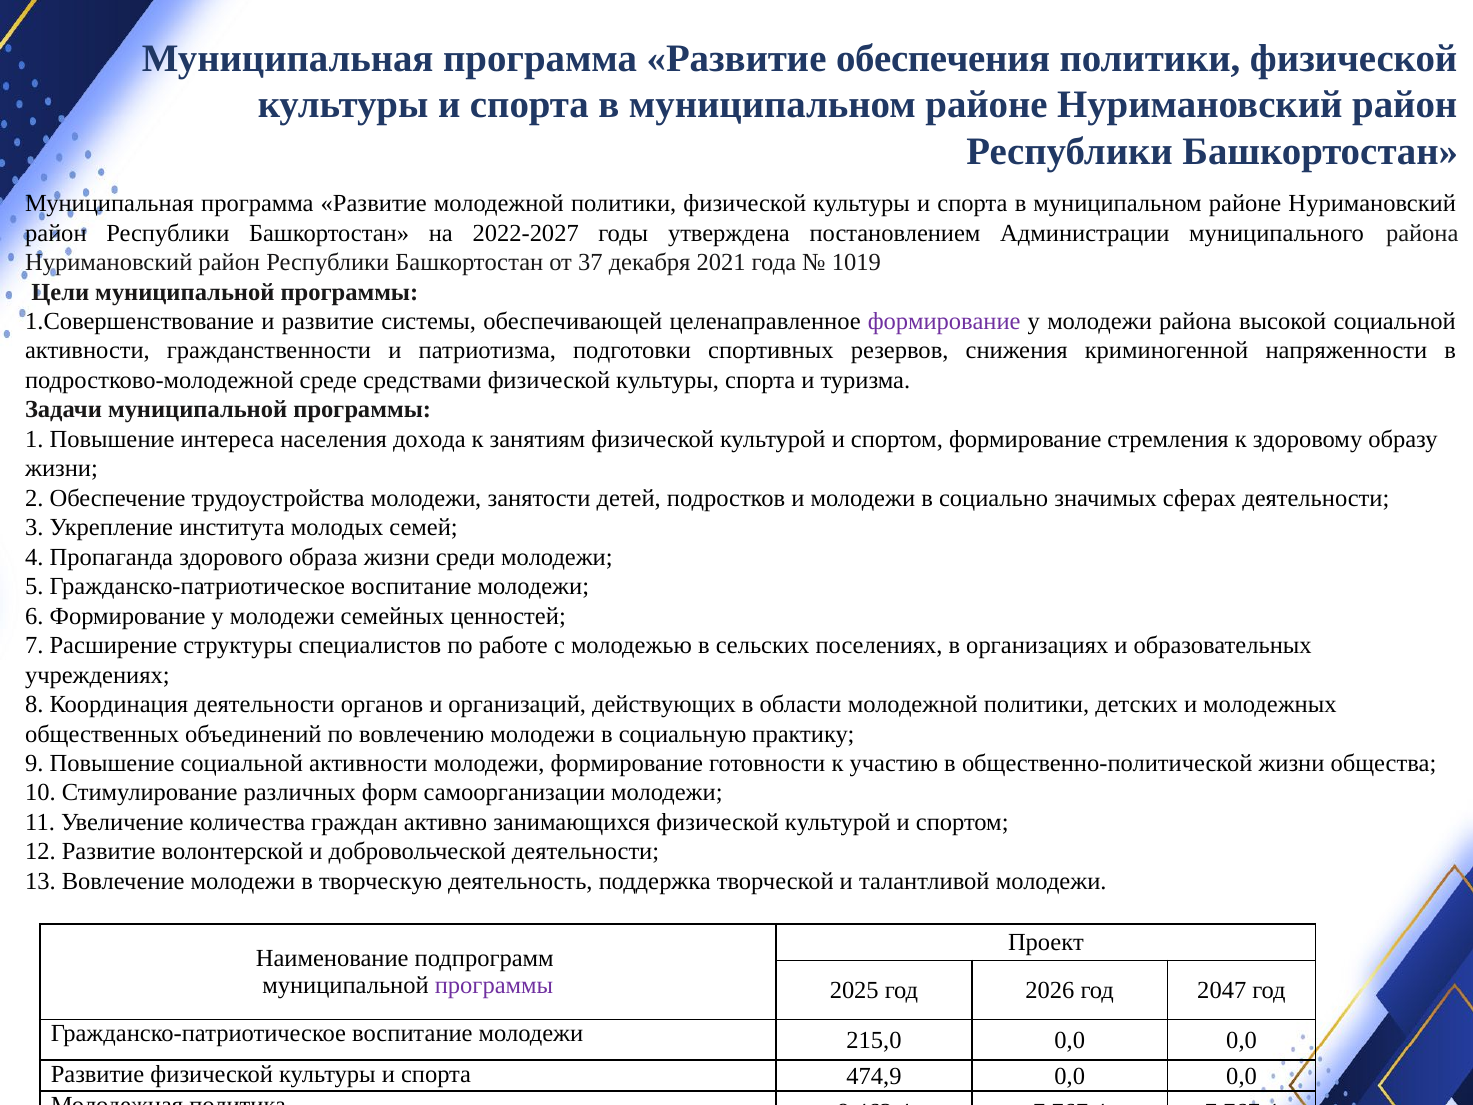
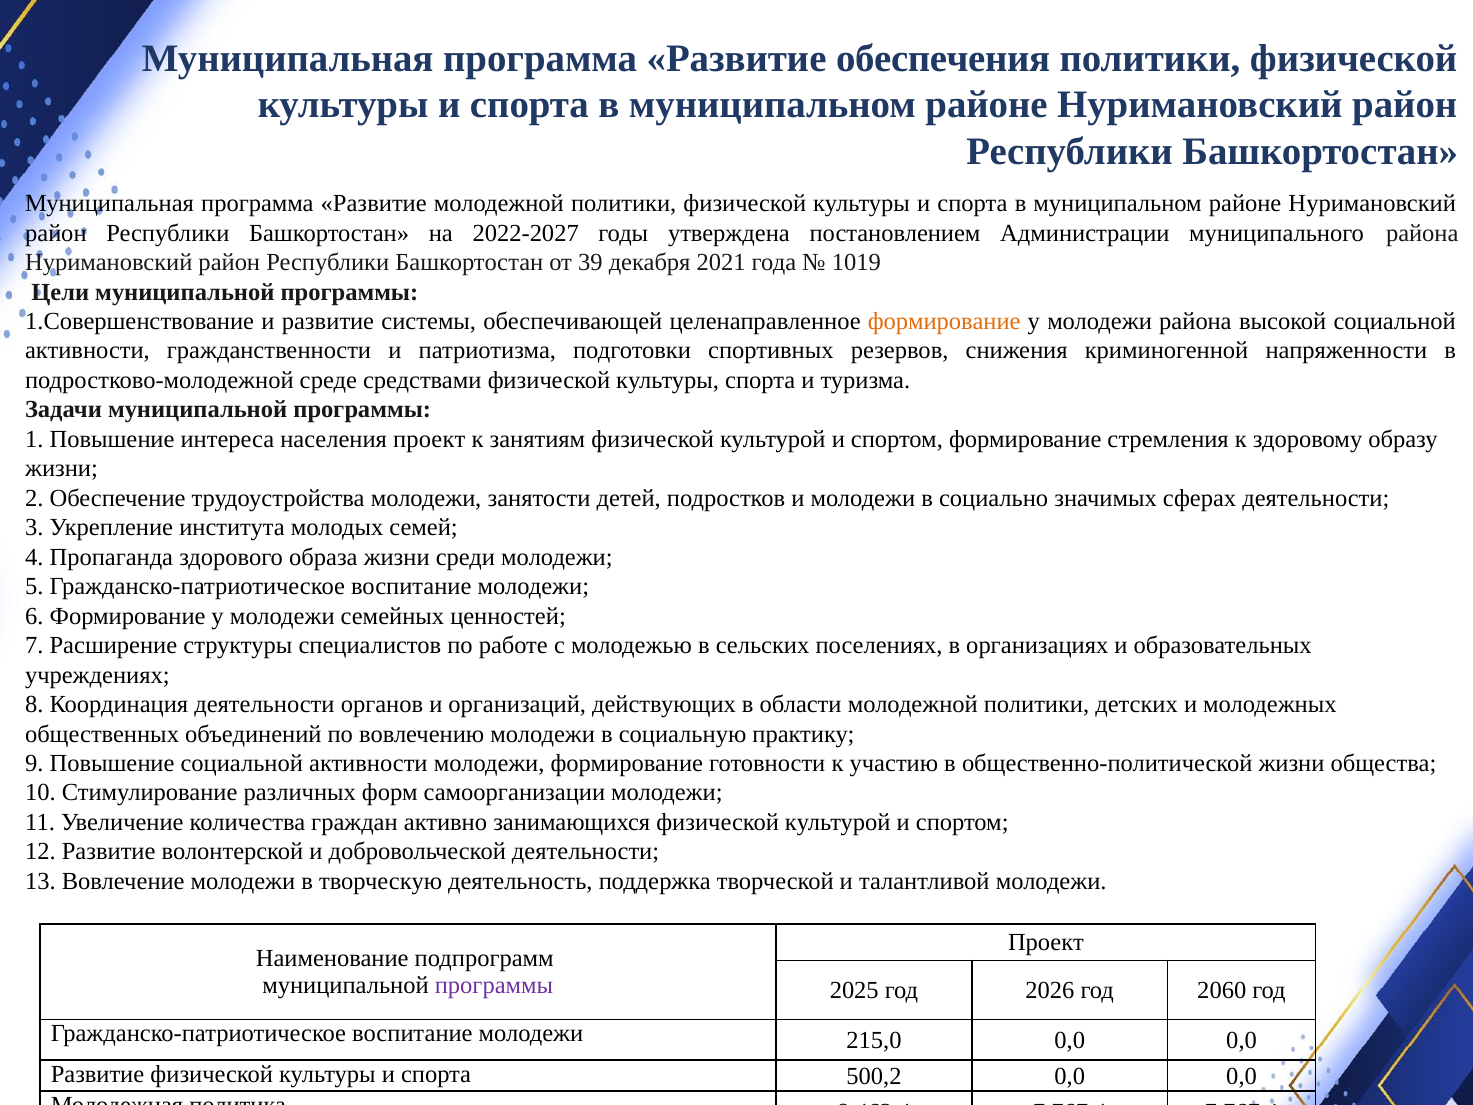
37: 37 -> 39 (590, 262)
формирование colour: purple -> orange (944, 321)
населения дохода: дохода -> проект (429, 439)
2047: 2047 -> 2060 (1222, 990)
474,9: 474,9 -> 500,2 (874, 1076)
